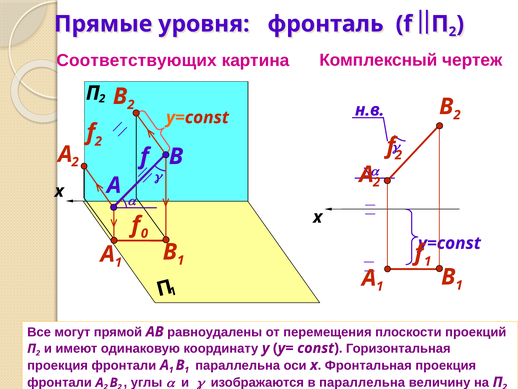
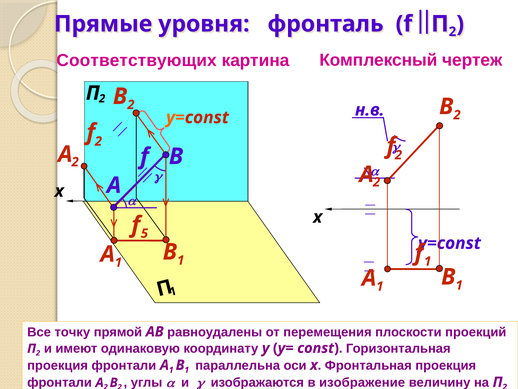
0: 0 -> 5 (144, 233)
могут: могут -> точку (72, 332)
в параллельна: параллельна -> изображение (362, 382)
